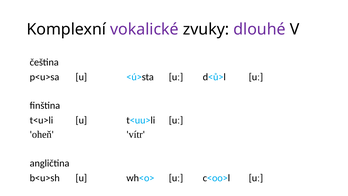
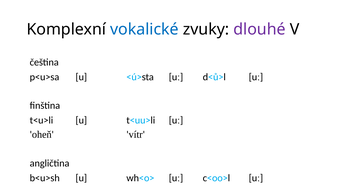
vokalické colour: purple -> blue (144, 29)
